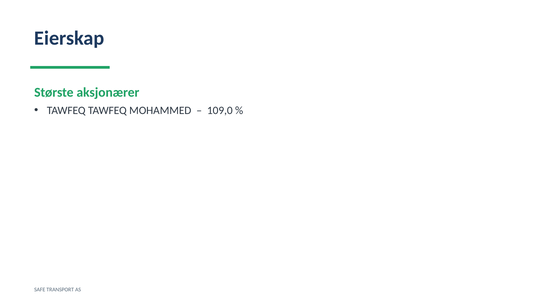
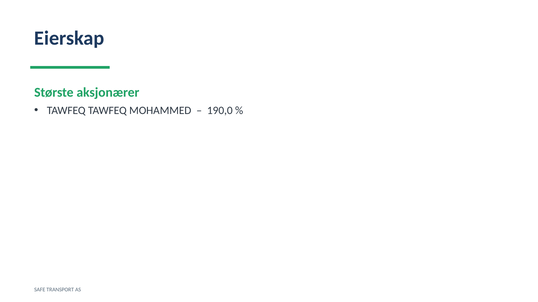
109,0: 109,0 -> 190,0 (220, 111)
